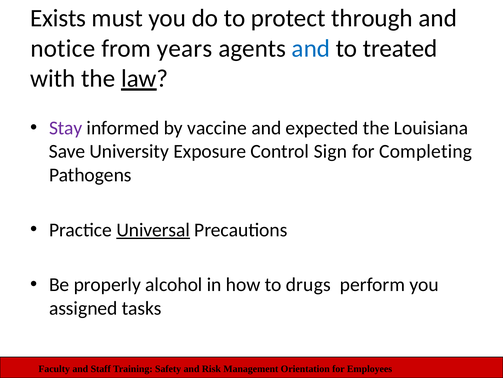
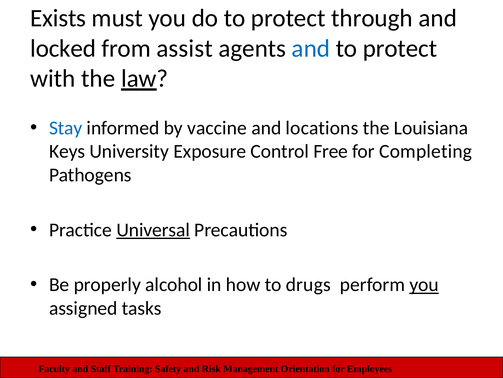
notice: notice -> locked (63, 48)
years: years -> assist (185, 48)
treated: treated -> protect (400, 48)
Stay colour: purple -> blue (66, 128)
expected: expected -> locations (322, 128)
Save: Save -> Keys (67, 151)
Sign: Sign -> Free (331, 151)
you underline: none -> present (424, 284)
